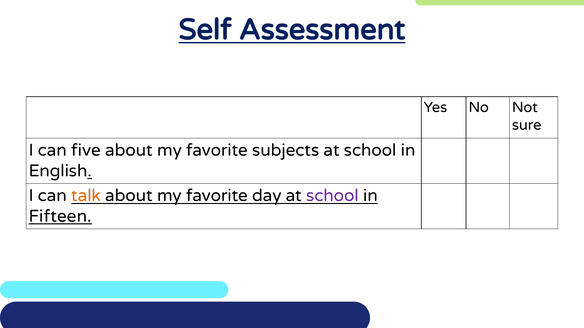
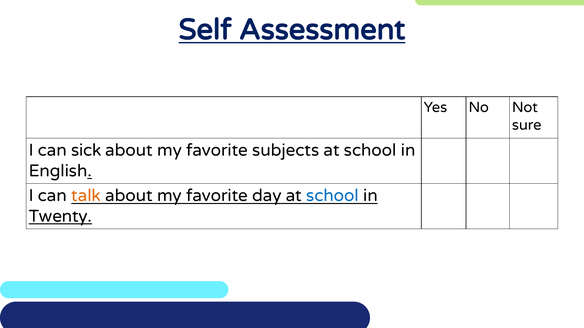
five: five -> sick (86, 151)
school colour: purple -> blue (332, 196)
Fifteen: Fifteen -> Twenty (60, 216)
